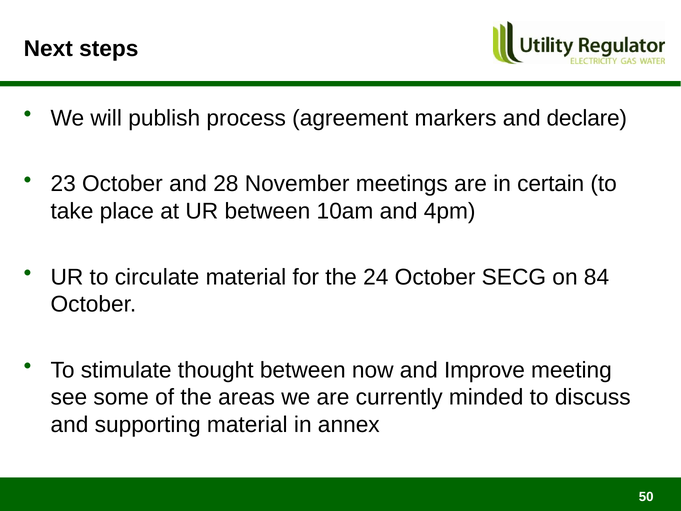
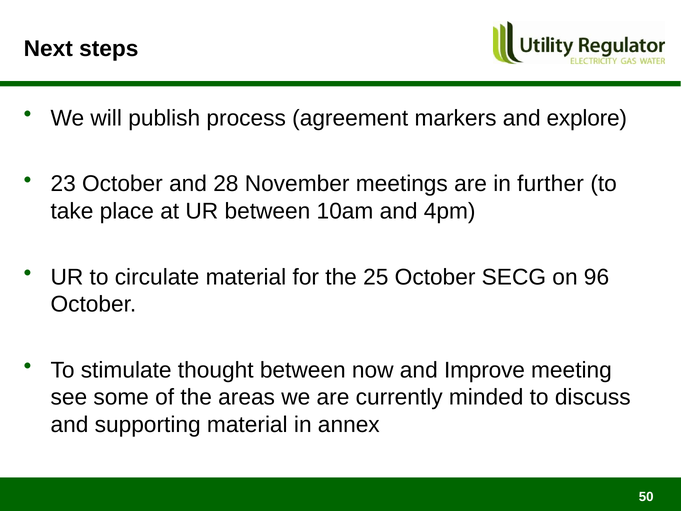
declare: declare -> explore (587, 118)
certain: certain -> further (551, 184)
24: 24 -> 25 (376, 277)
84: 84 -> 96 (596, 277)
